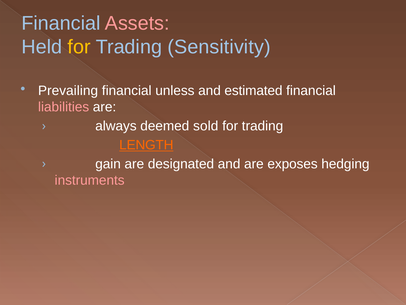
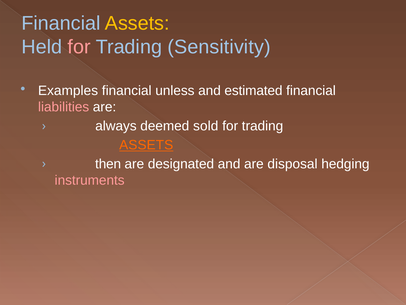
Assets colour: pink -> yellow (137, 23)
for colour: yellow -> pink (79, 47)
Prevailing: Prevailing -> Examples (68, 91)
LENGTH: LENGTH -> ASSETS (146, 145)
gain: gain -> then (108, 164)
exposes: exposes -> disposal (292, 164)
